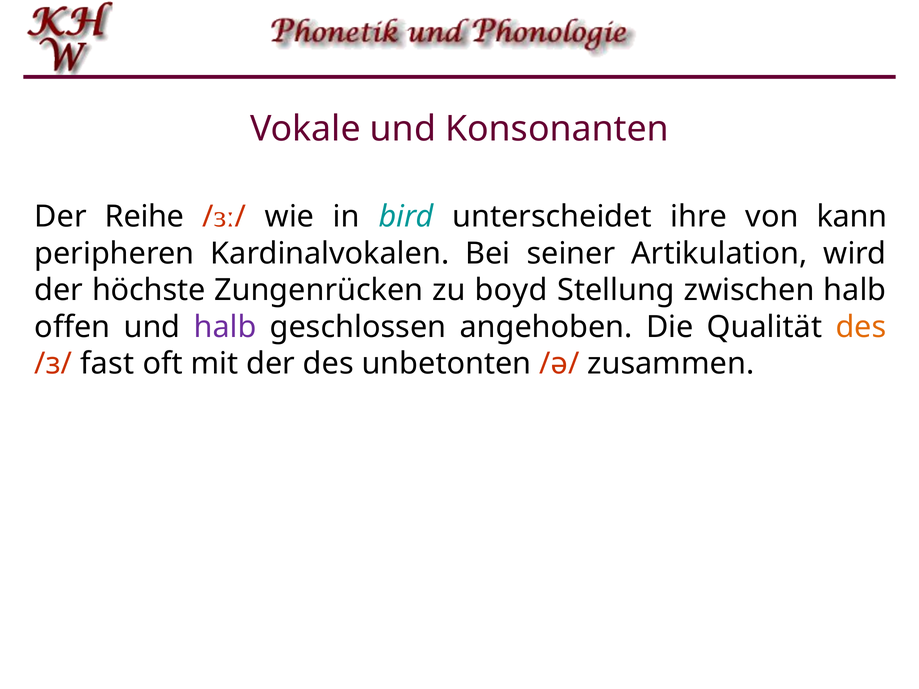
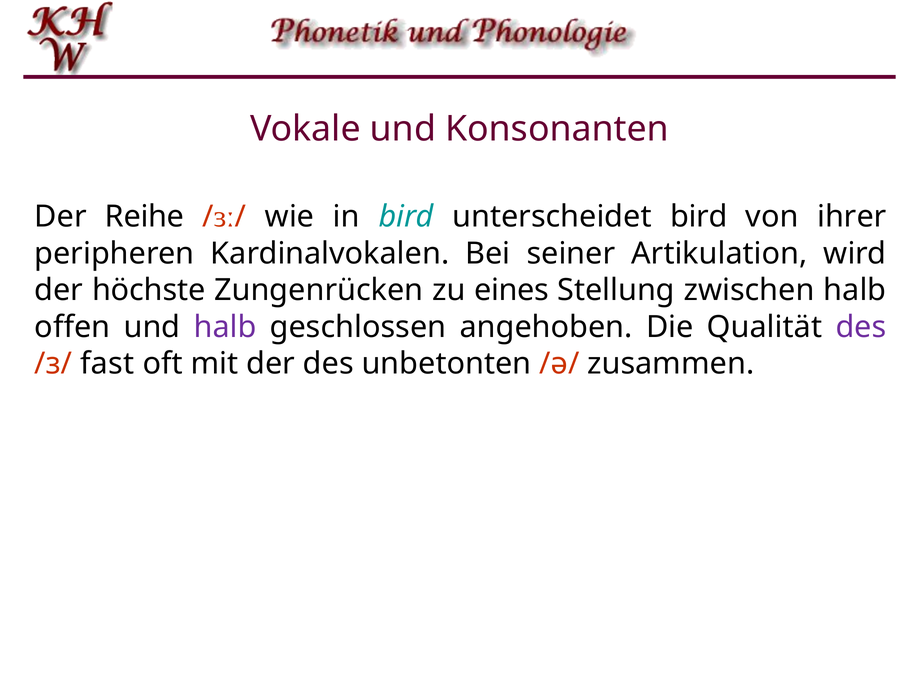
unterscheidet ihre: ihre -> bird (699, 217)
kann: kann -> ihrer (852, 217)
boyd: boyd -> eines (512, 290)
des colour: orange -> purple (861, 327)
